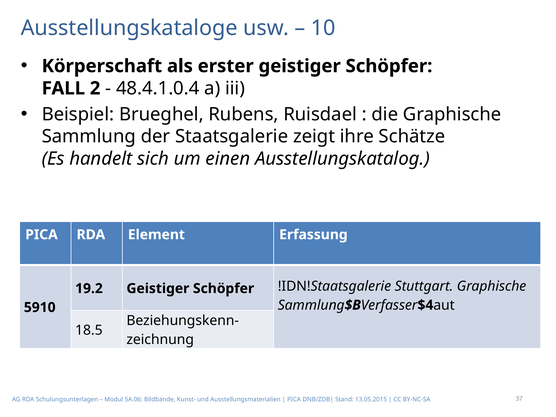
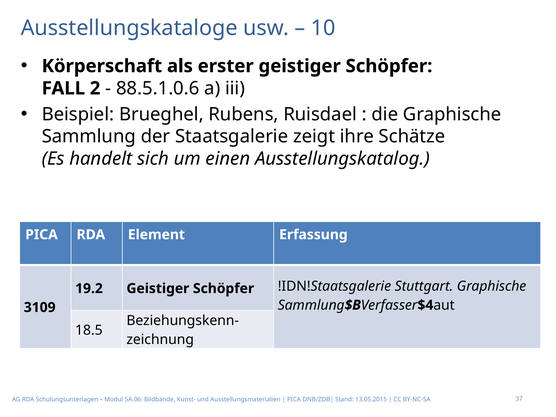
48.4.1.0.4: 48.4.1.0.4 -> 88.5.1.0.6 (158, 88)
5910: 5910 -> 3109 (40, 307)
